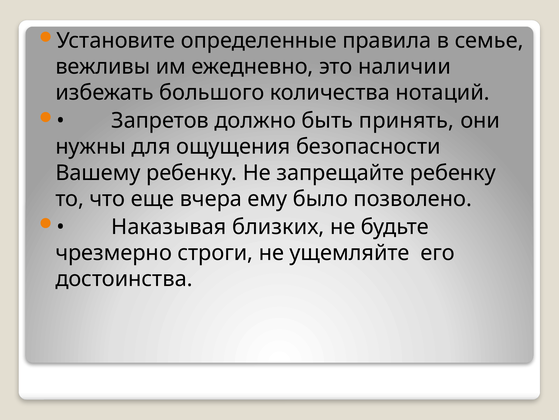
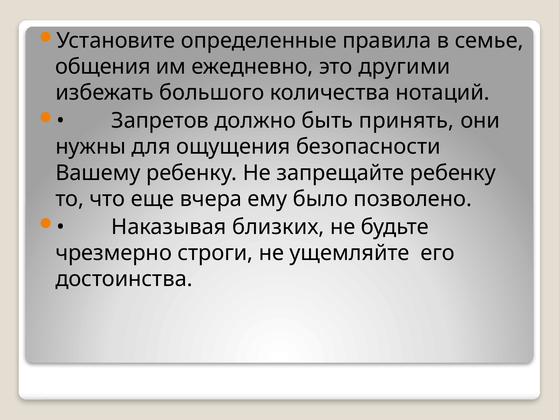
вежливы: вежливы -> общения (103, 66)
наличии: наличии -> другими (404, 66)
